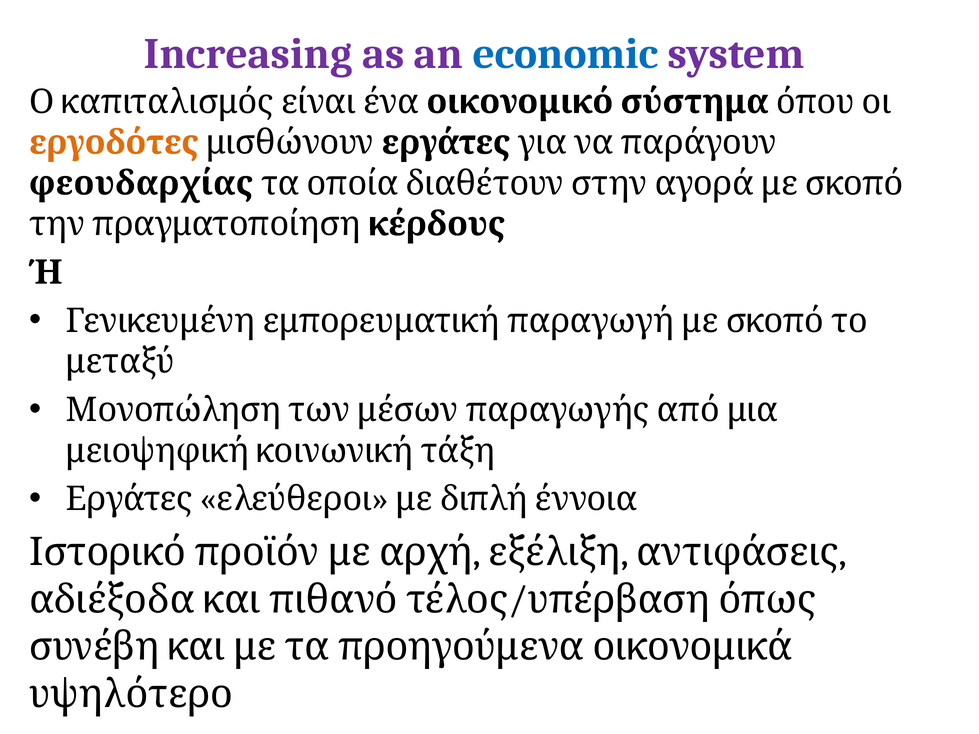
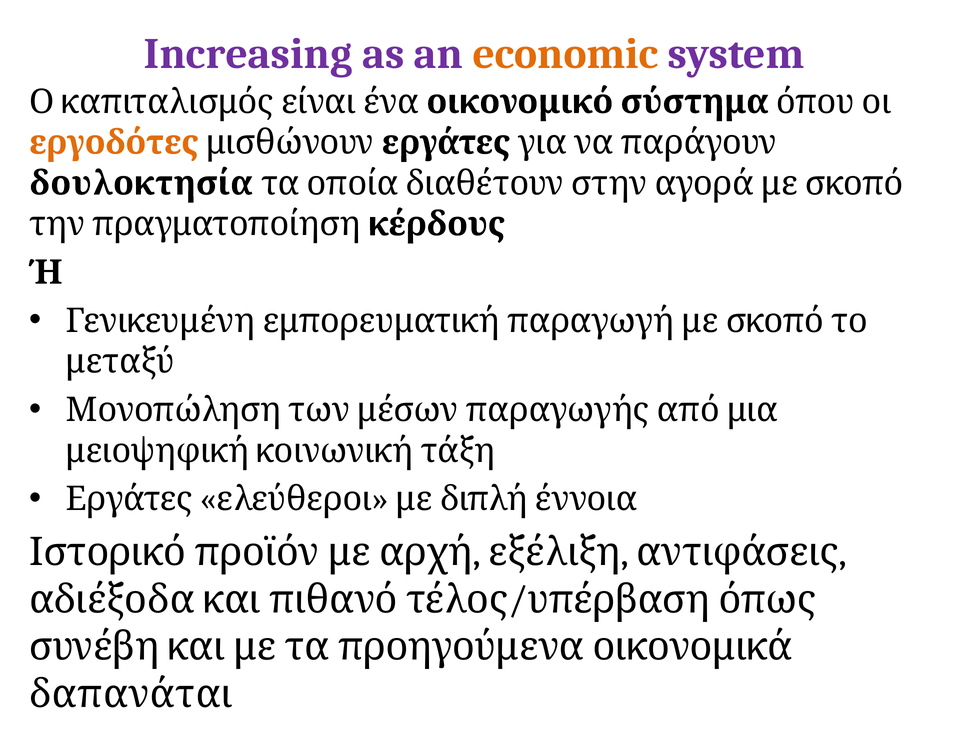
economic colour: blue -> orange (566, 54)
φεουδαρχίας: φεουδαρχίας -> δουλοκτησία (141, 183)
υψηλότερο: υψηλότερο -> δαπανάται (131, 694)
